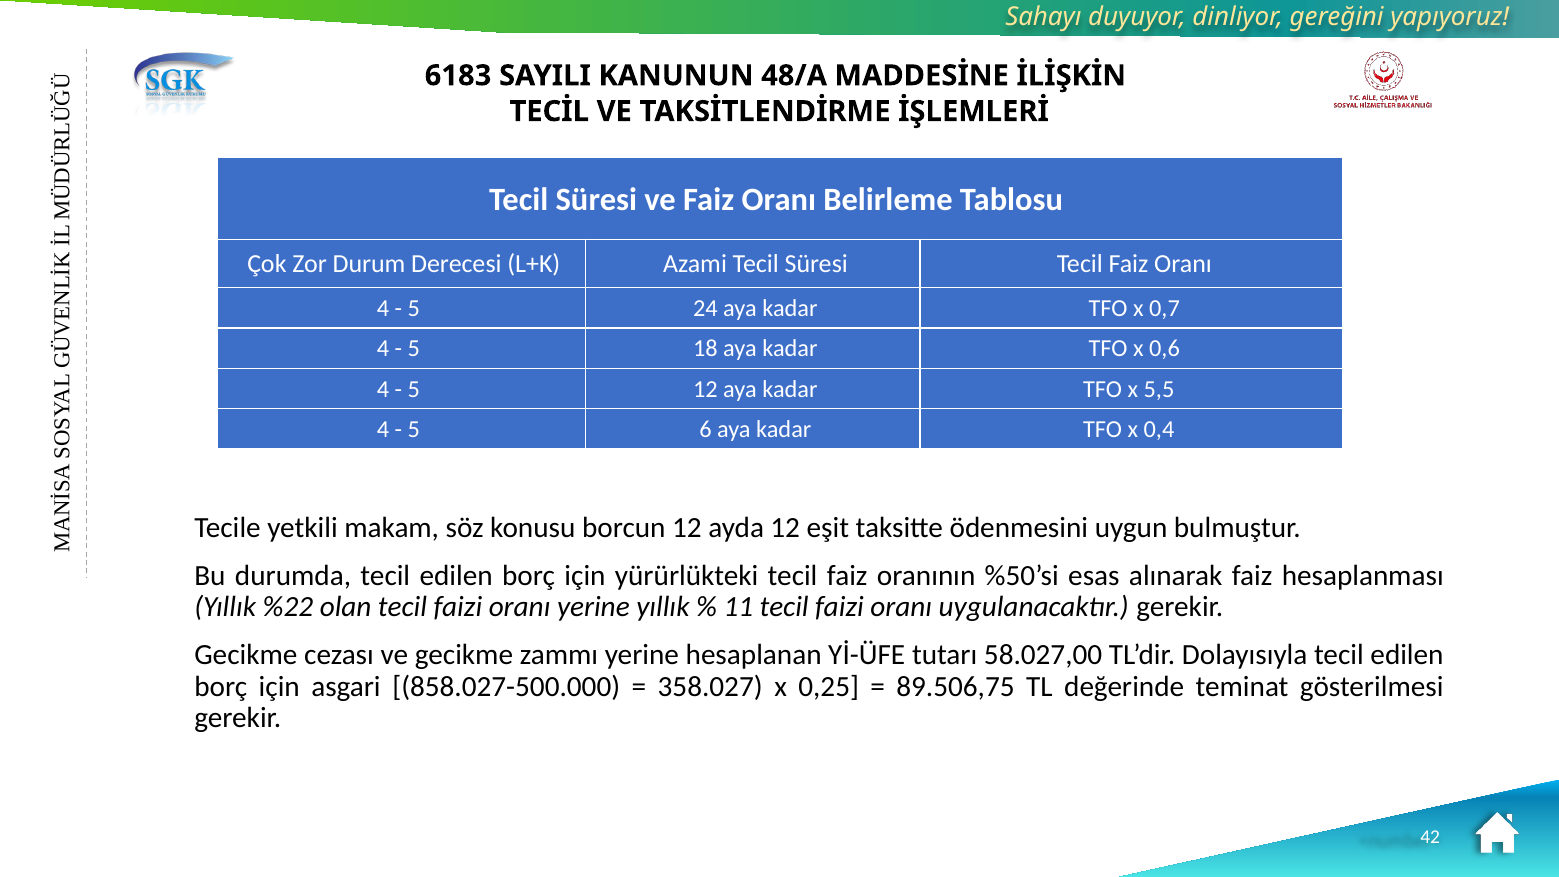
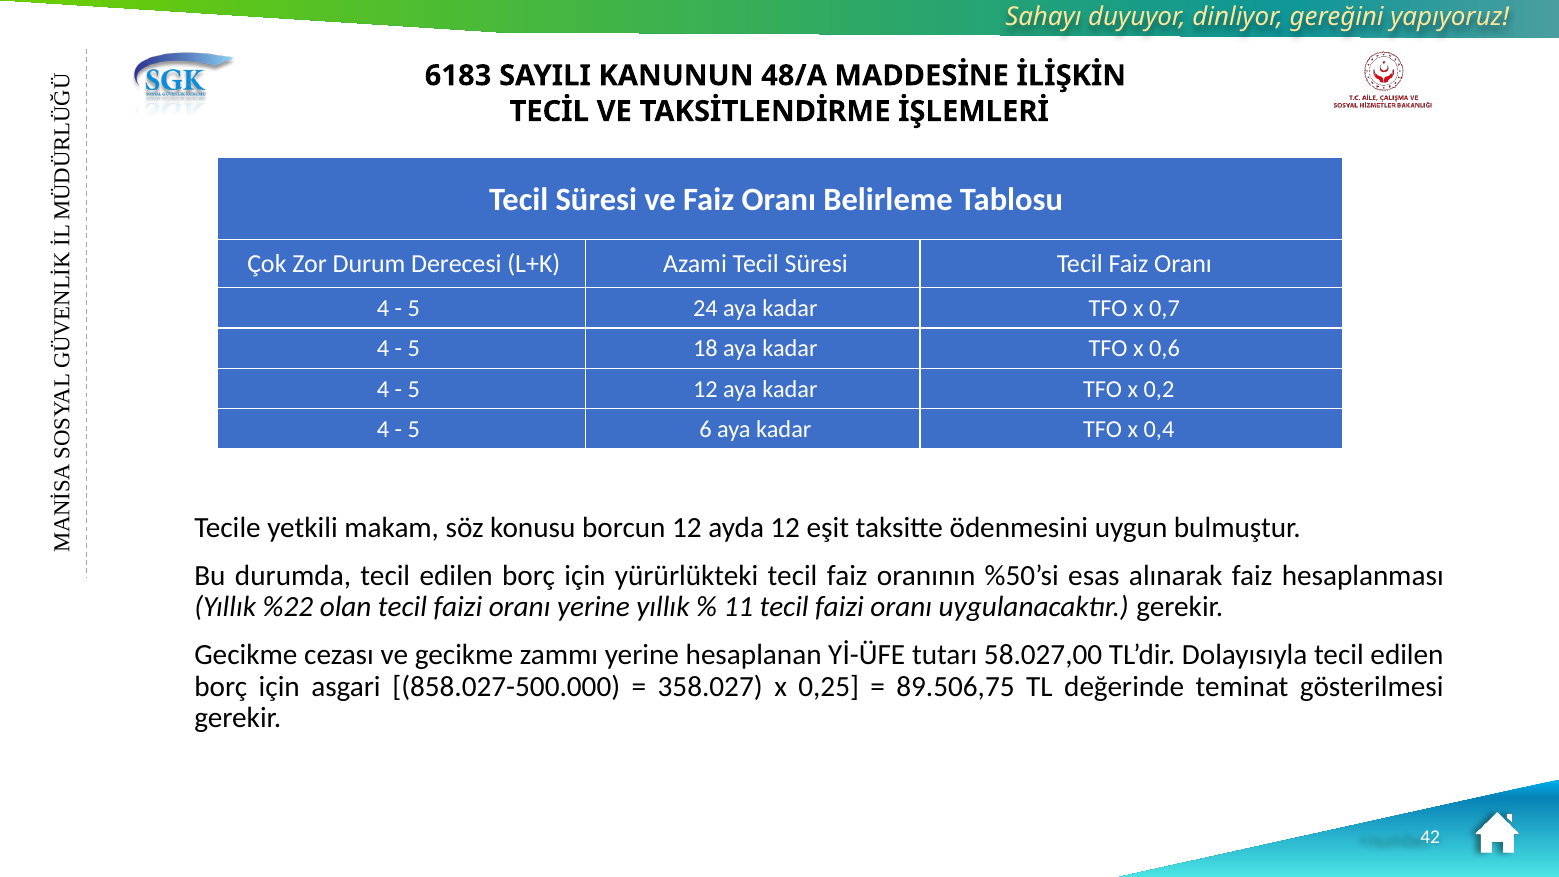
5,5: 5,5 -> 0,2 (1159, 389)
